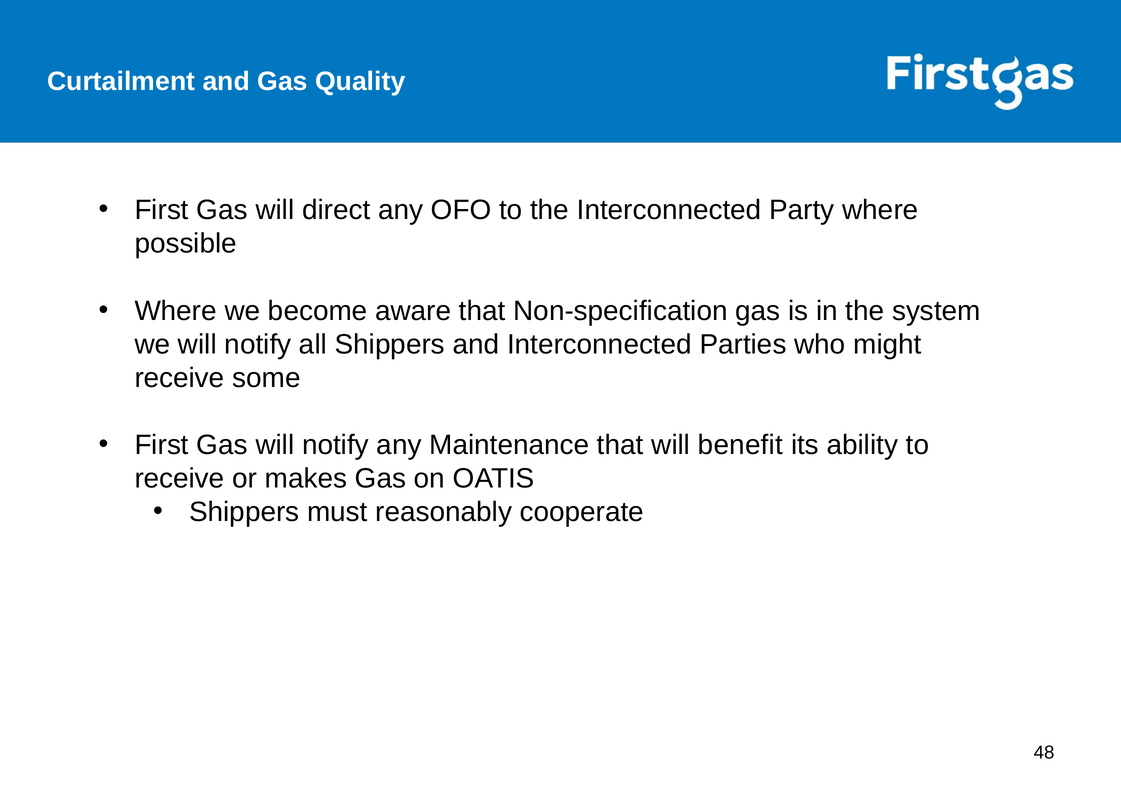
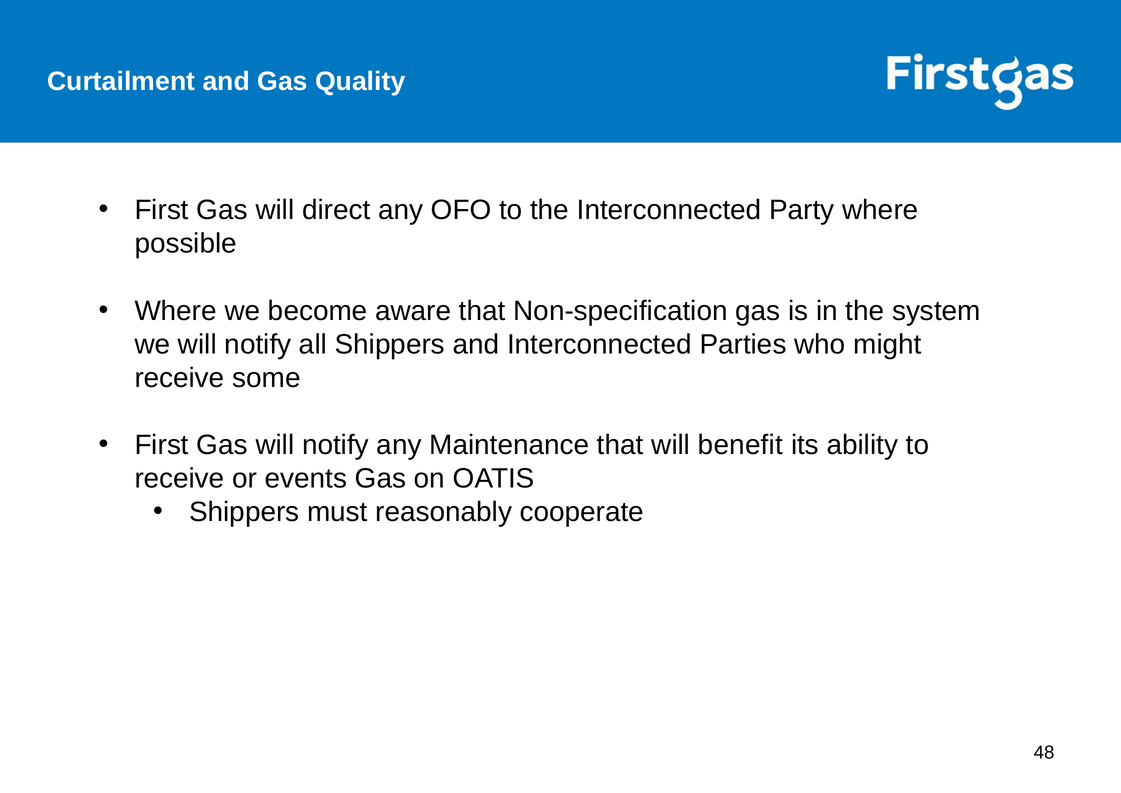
makes: makes -> events (306, 478)
